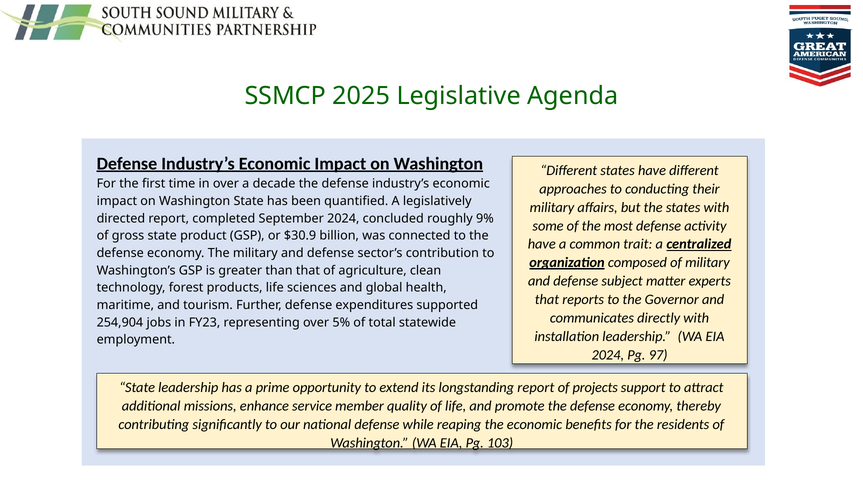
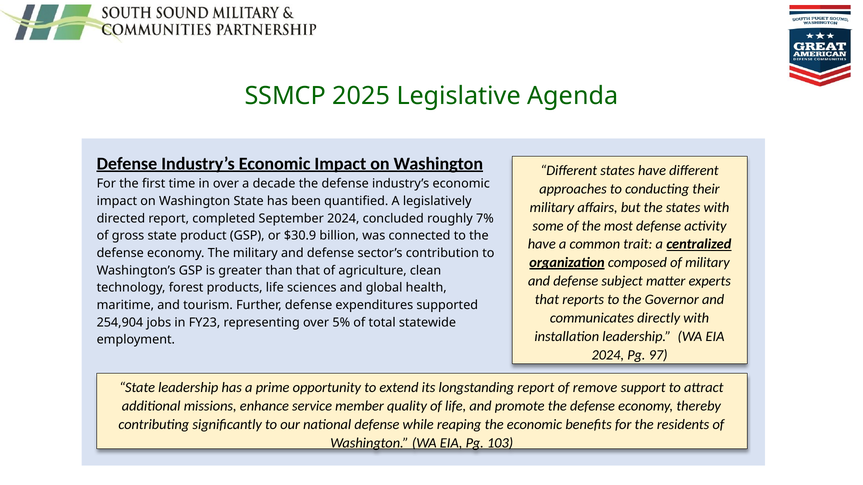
9%: 9% -> 7% (485, 219)
projects: projects -> remove (595, 388)
